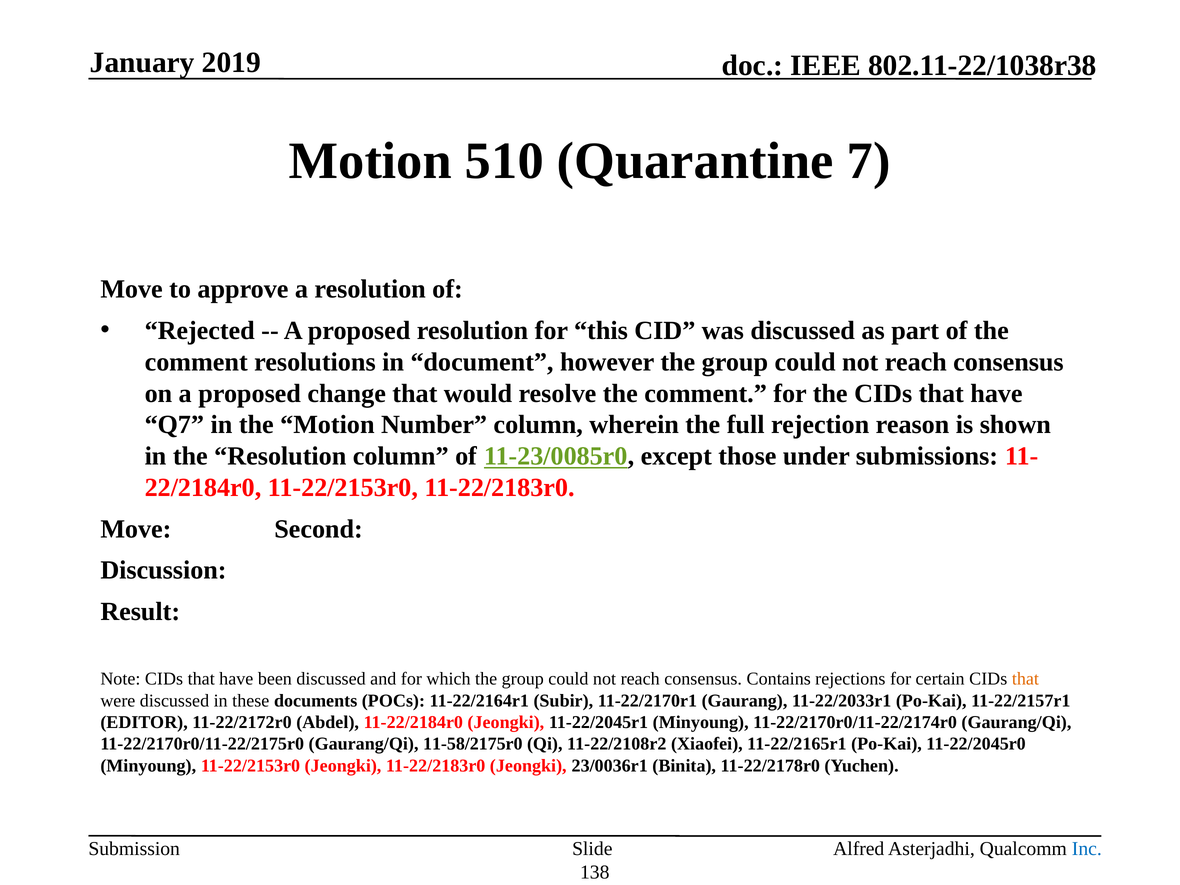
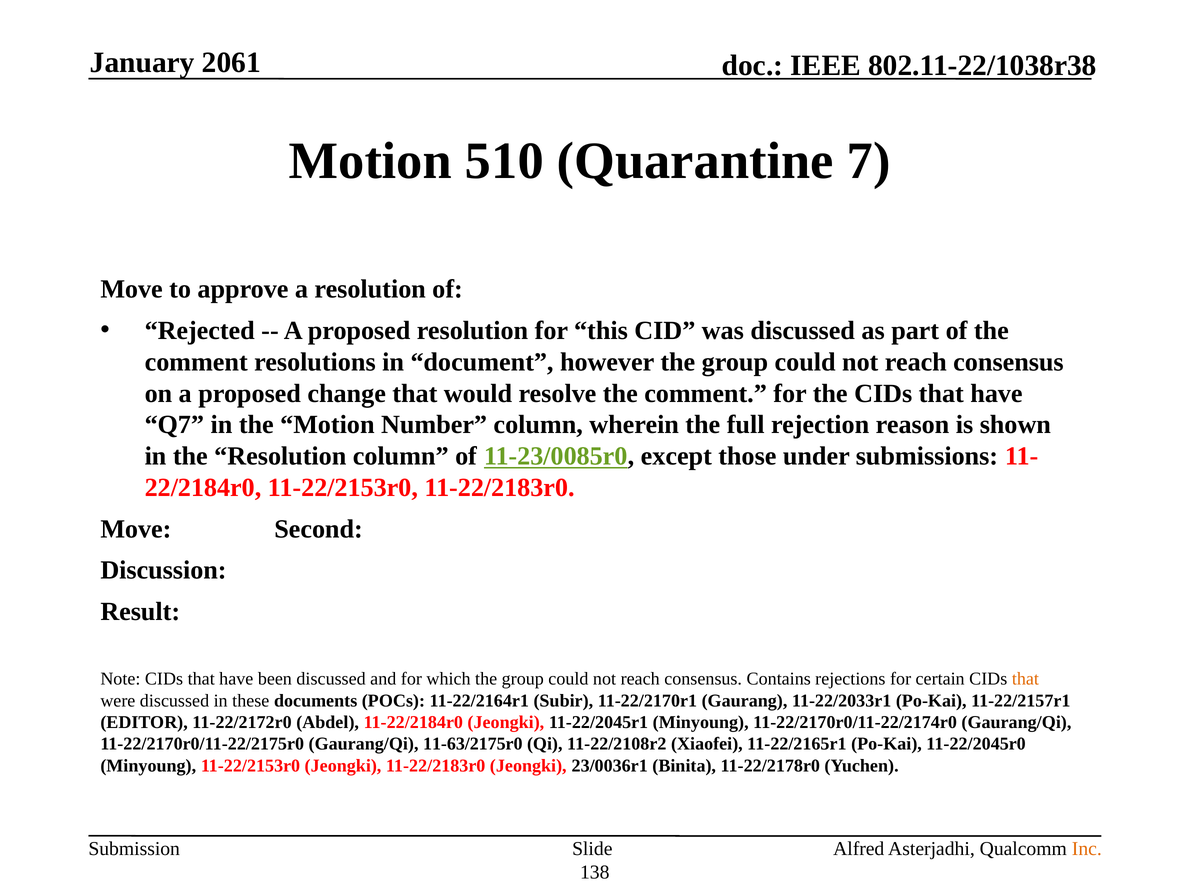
2019: 2019 -> 2061 (231, 63)
11-58/2175r0: 11-58/2175r0 -> 11-63/2175r0 (473, 744)
Inc colour: blue -> orange (1087, 849)
